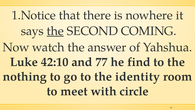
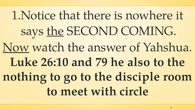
Now underline: none -> present (16, 47)
42:10: 42:10 -> 26:10 (55, 62)
77: 77 -> 79 (102, 62)
find: find -> also (139, 62)
identity: identity -> disciple (137, 76)
